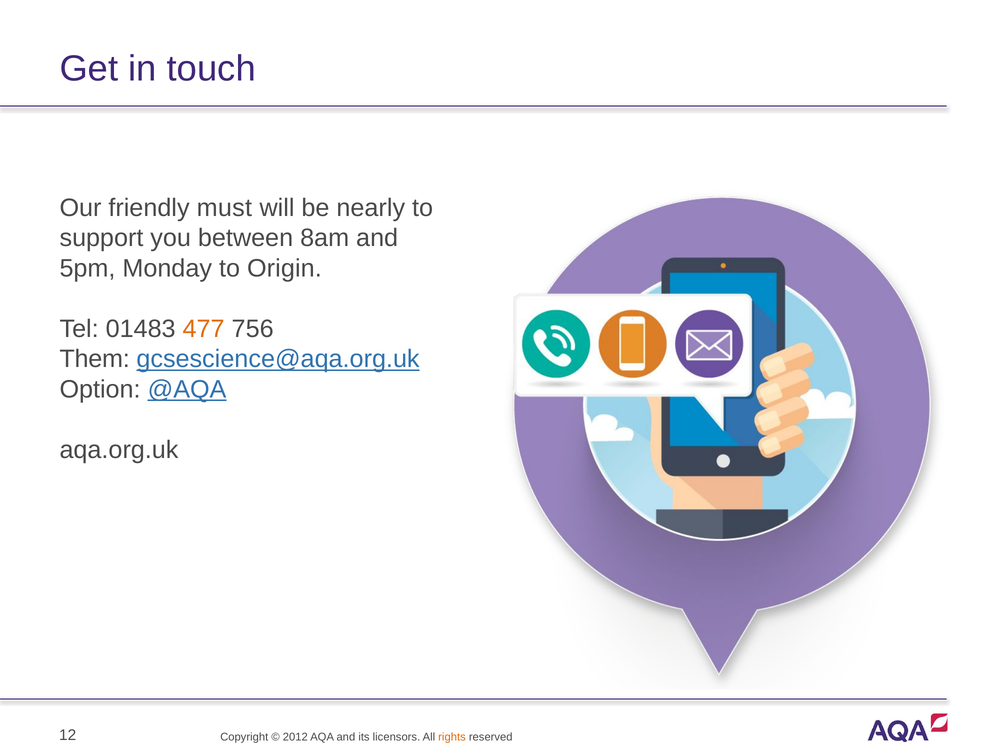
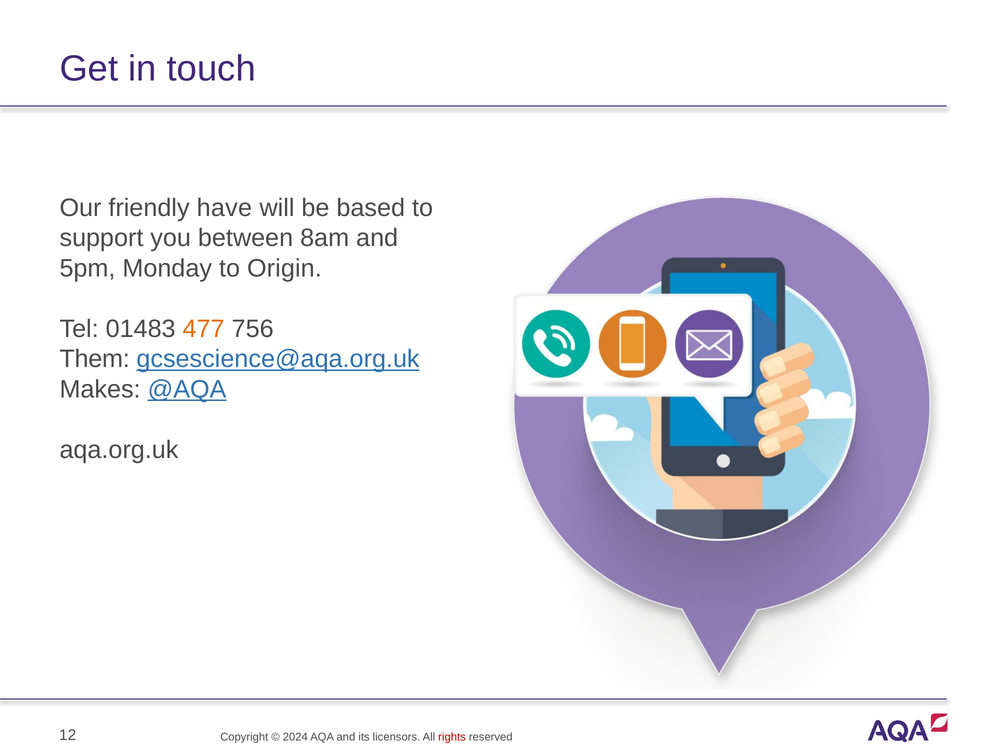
must: must -> have (224, 208)
nearly: nearly -> based (371, 208)
Option: Option -> Makes (100, 389)
2012: 2012 -> 2024 (295, 737)
rights colour: orange -> red (452, 737)
